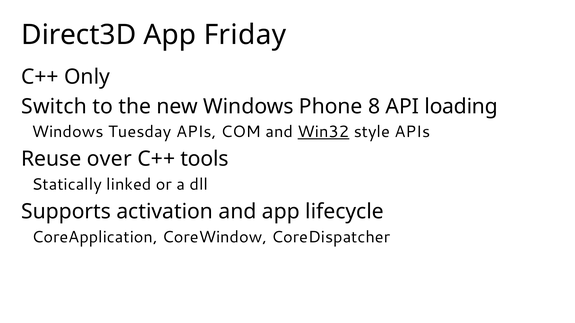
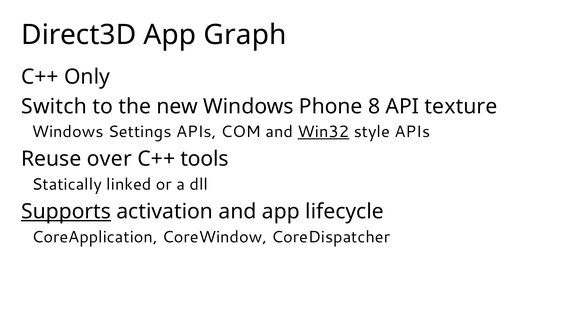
Friday: Friday -> Graph (245, 35)
loading: loading -> texture (461, 107)
Tuesday: Tuesday -> Settings (140, 132)
Supports underline: none -> present (66, 212)
